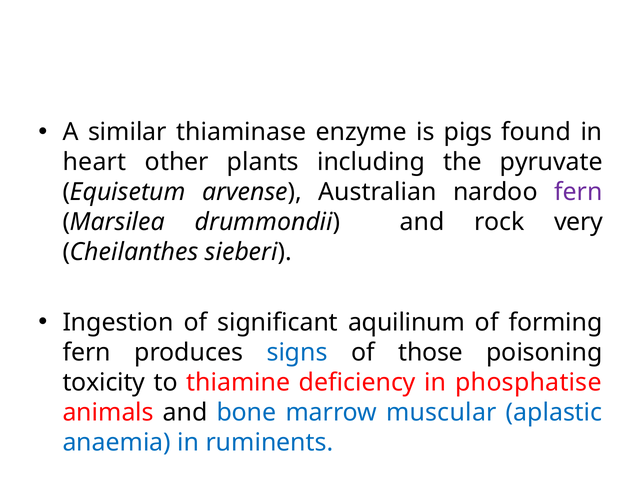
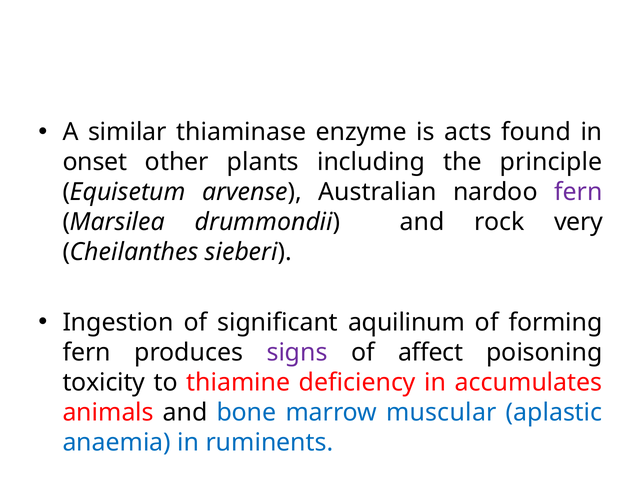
pigs: pigs -> acts (468, 132)
heart: heart -> onset (95, 162)
pyruvate: pyruvate -> principle (551, 162)
signs colour: blue -> purple (297, 352)
those: those -> affect (431, 352)
phosphatise: phosphatise -> accumulates (529, 382)
